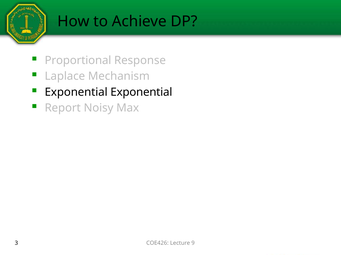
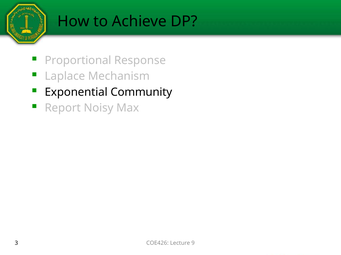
Exponential Exponential: Exponential -> Community (141, 92)
